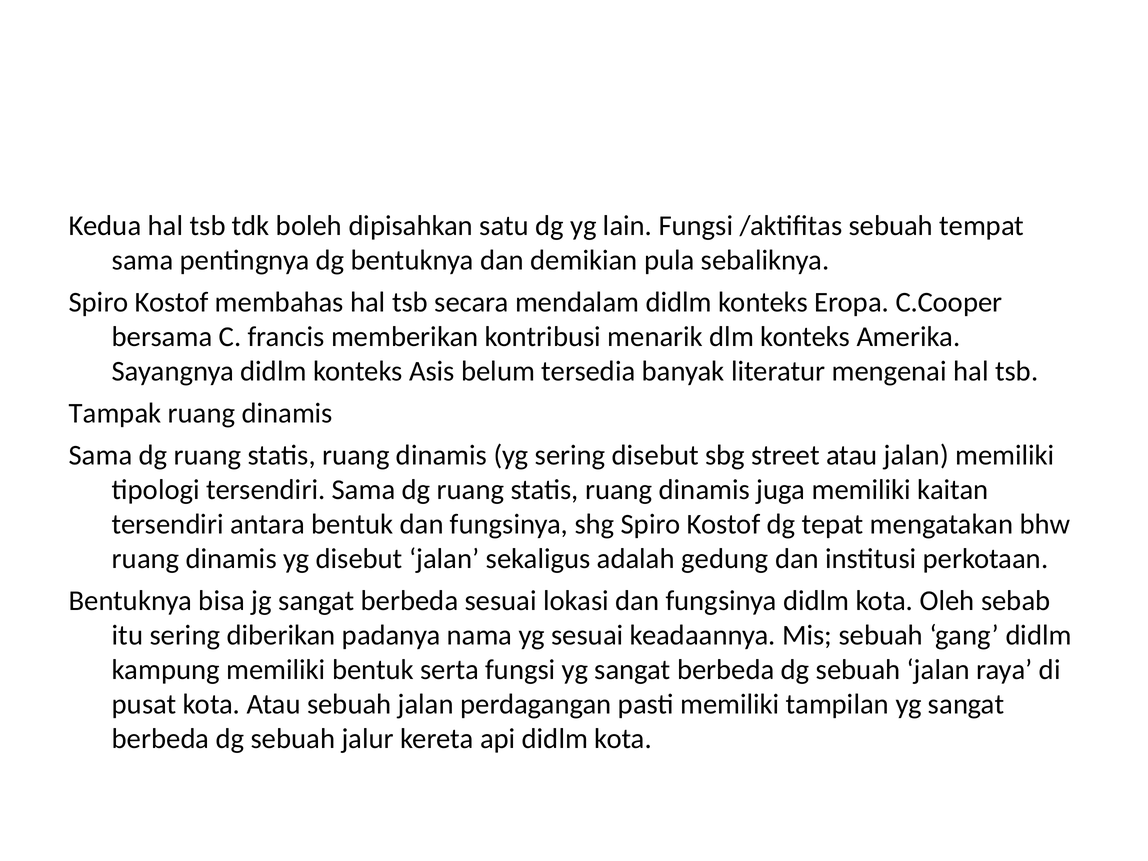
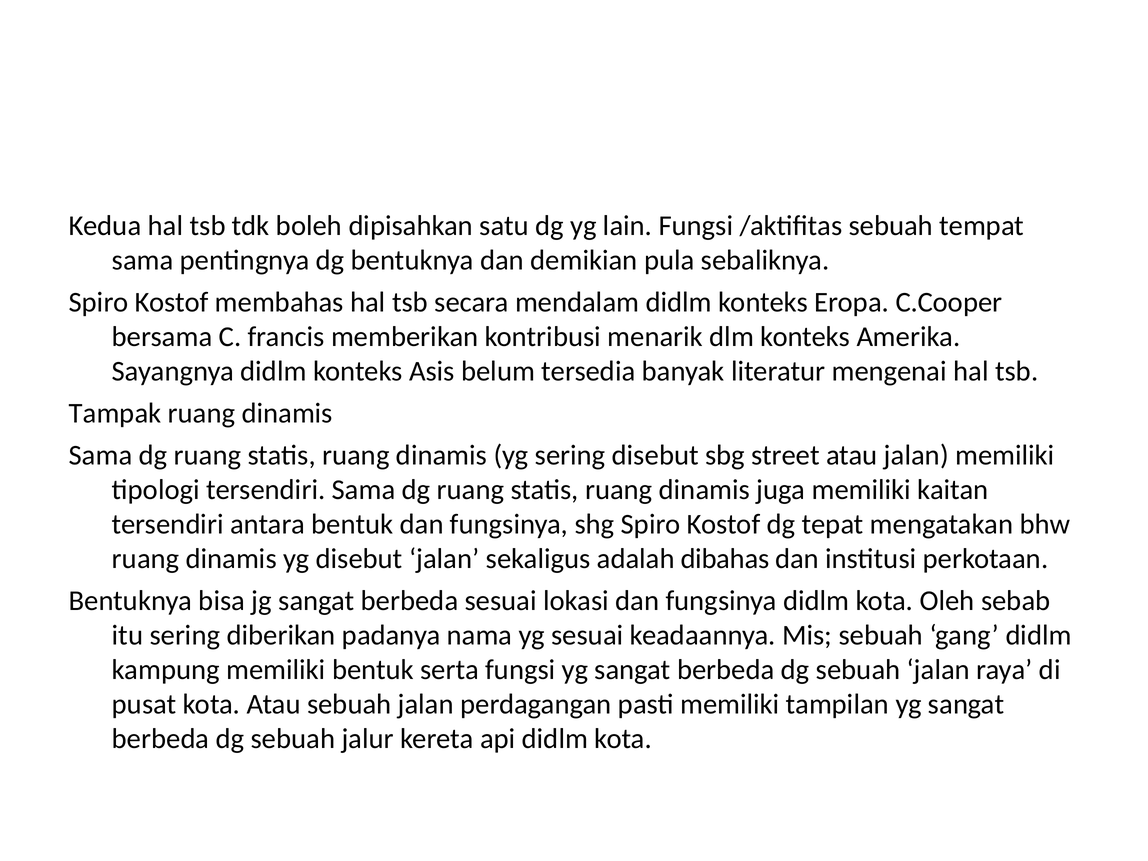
gedung: gedung -> dibahas (725, 559)
